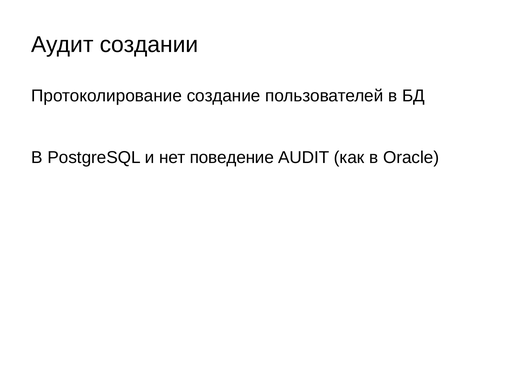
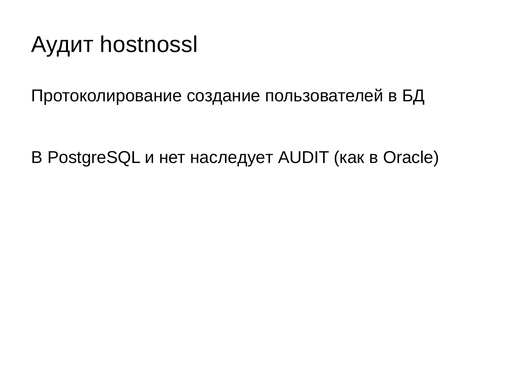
создании: создании -> hostnossl (149, 45)
поведение: поведение -> наследует (232, 157)
